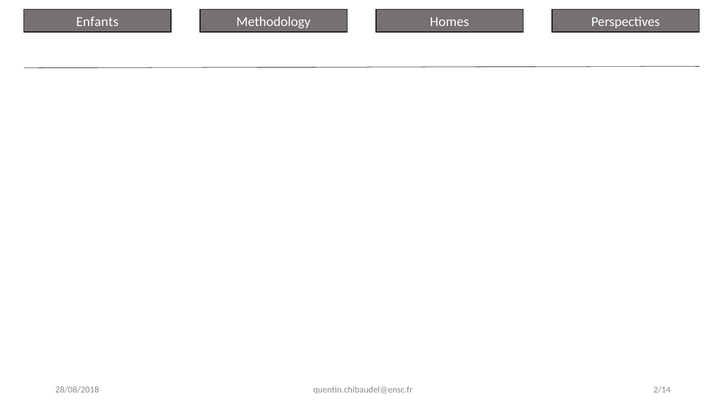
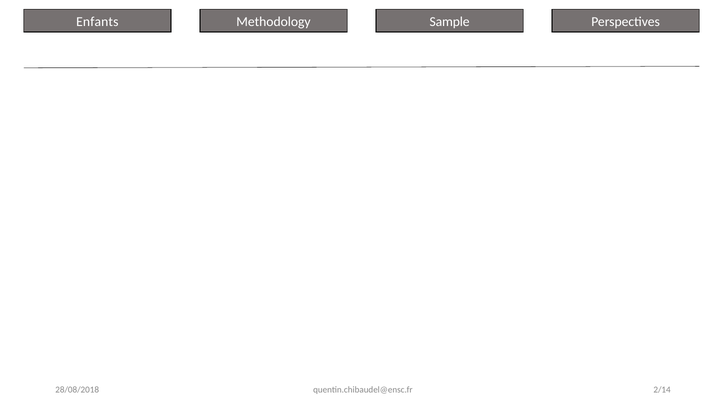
Homes: Homes -> Sample (450, 22)
